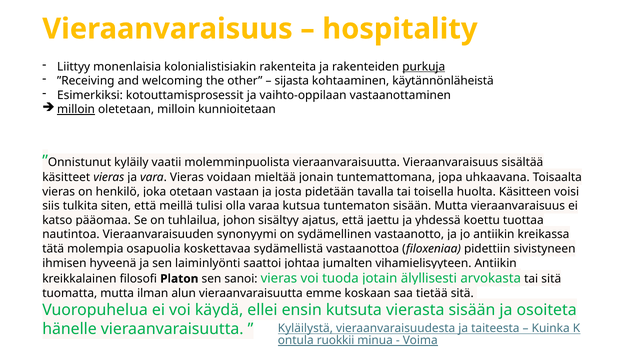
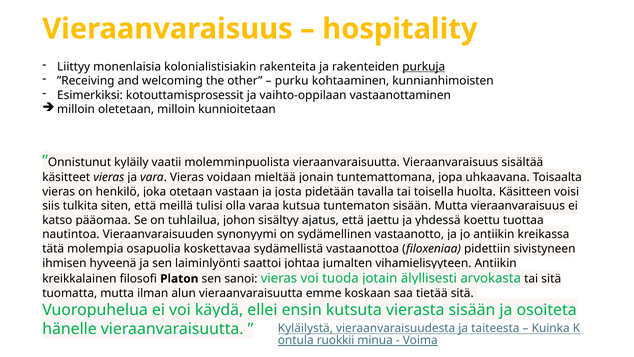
sijasta: sijasta -> purku (292, 81)
käytännönläheistä: käytännönläheistä -> kunnianhimoisten (443, 81)
milloin underline: present -> none (76, 109)
